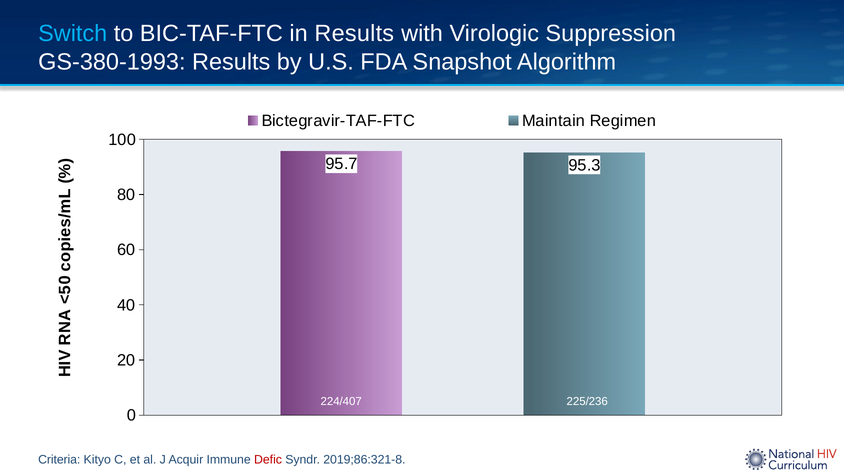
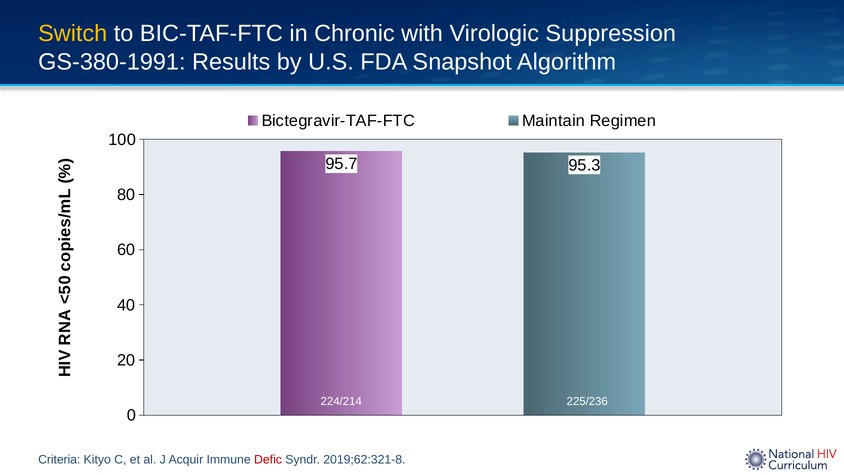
Switch colour: light blue -> yellow (73, 34)
in Results: Results -> Chronic (354, 34)
GS-380-1993: GS-380-1993 -> GS-380-1991 (112, 62)
224/407: 224/407 -> 224/214 (341, 401)
2019;86:321-8: 2019;86:321-8 -> 2019;62:321-8 (364, 459)
